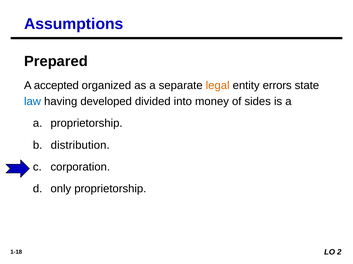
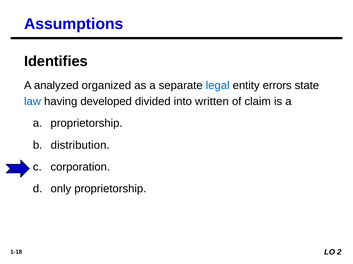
Prepared: Prepared -> Identifies (56, 62)
accepted: accepted -> analyzed (56, 86)
legal colour: orange -> blue (218, 86)
money: money -> written (212, 102)
sides: sides -> claim (258, 102)
